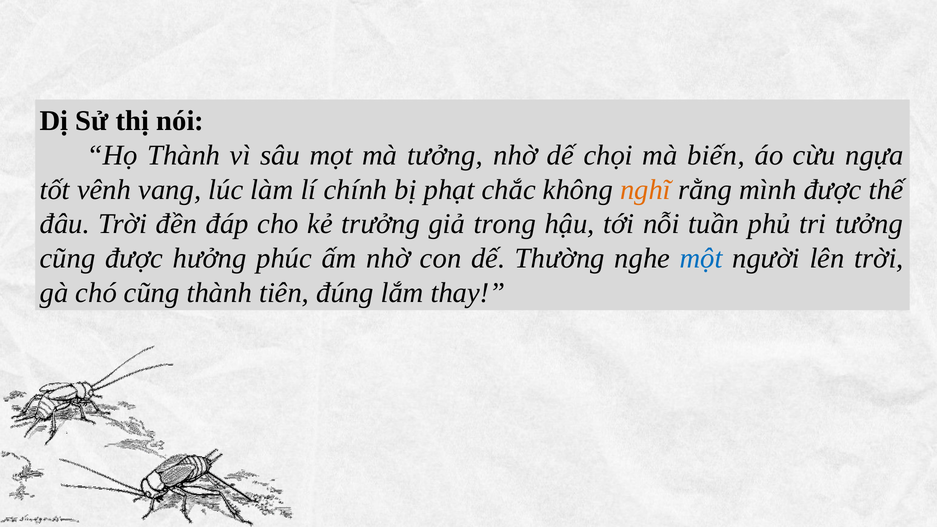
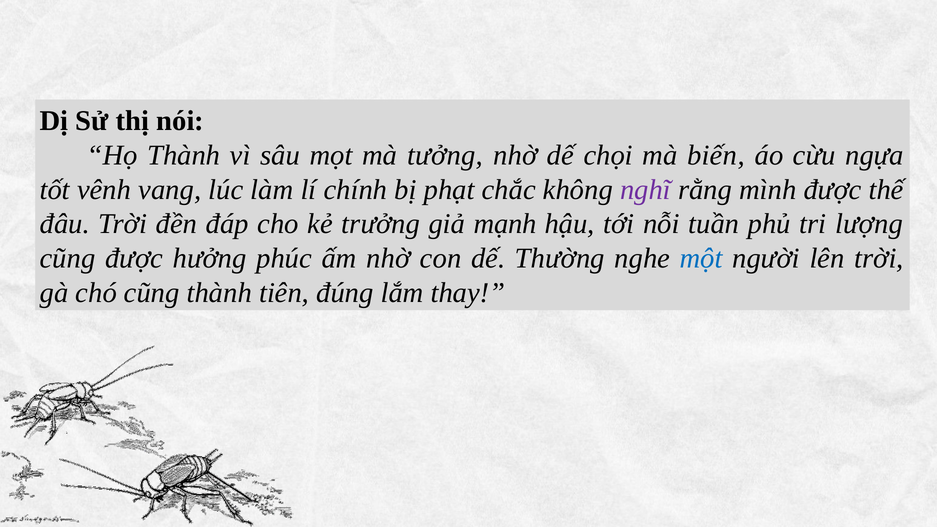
nghĩ colour: orange -> purple (645, 190)
trong: trong -> mạnh (505, 224)
tri tưởng: tưởng -> lượng (869, 224)
